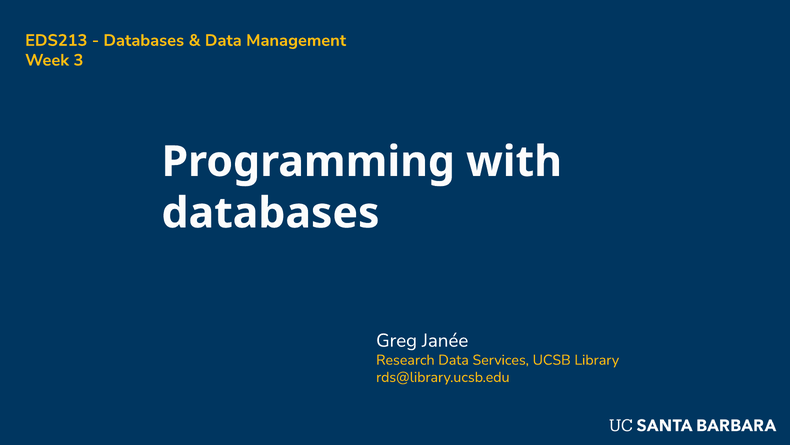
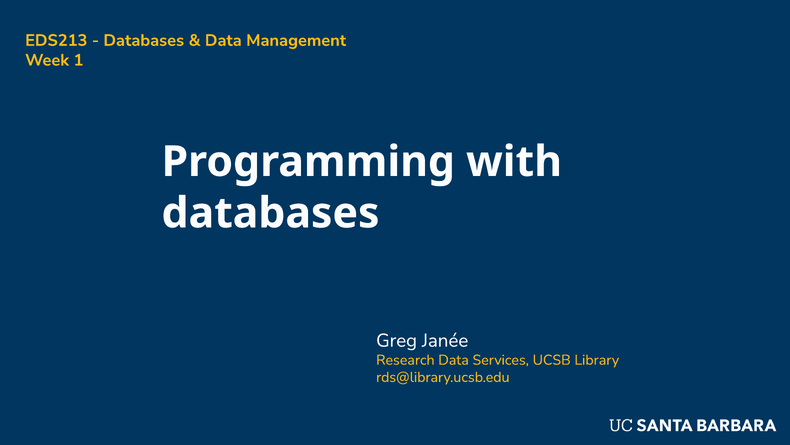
3: 3 -> 1 (78, 60)
